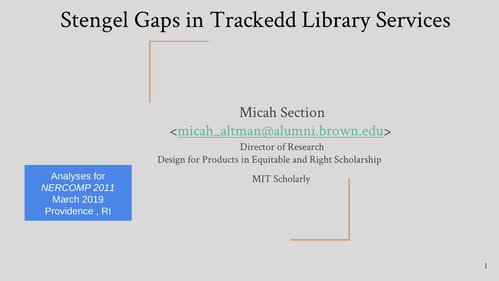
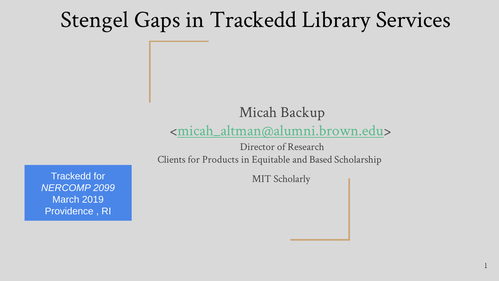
Section: Section -> Backup (303, 112)
Design: Design -> Clients (171, 159)
Right: Right -> Based (321, 159)
Analyses: Analyses -> Trackedd (71, 176)
2011: 2011 -> 2099 (104, 188)
